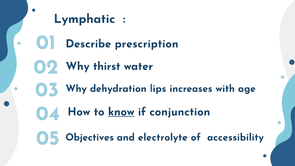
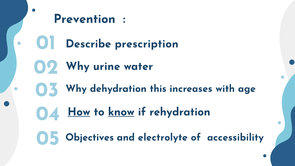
Lymphatic: Lymphatic -> Prevention (85, 19)
thirst: thirst -> urine (107, 66)
lips: lips -> this (158, 89)
How underline: none -> present (79, 112)
conjunction: conjunction -> rehydration (180, 112)
